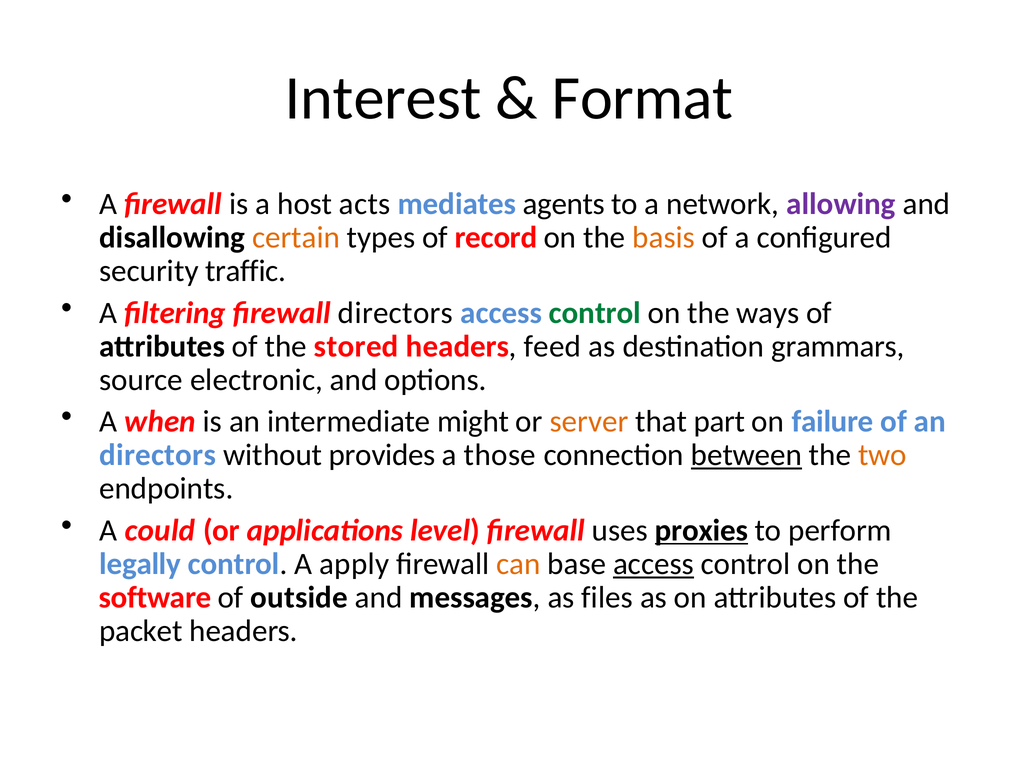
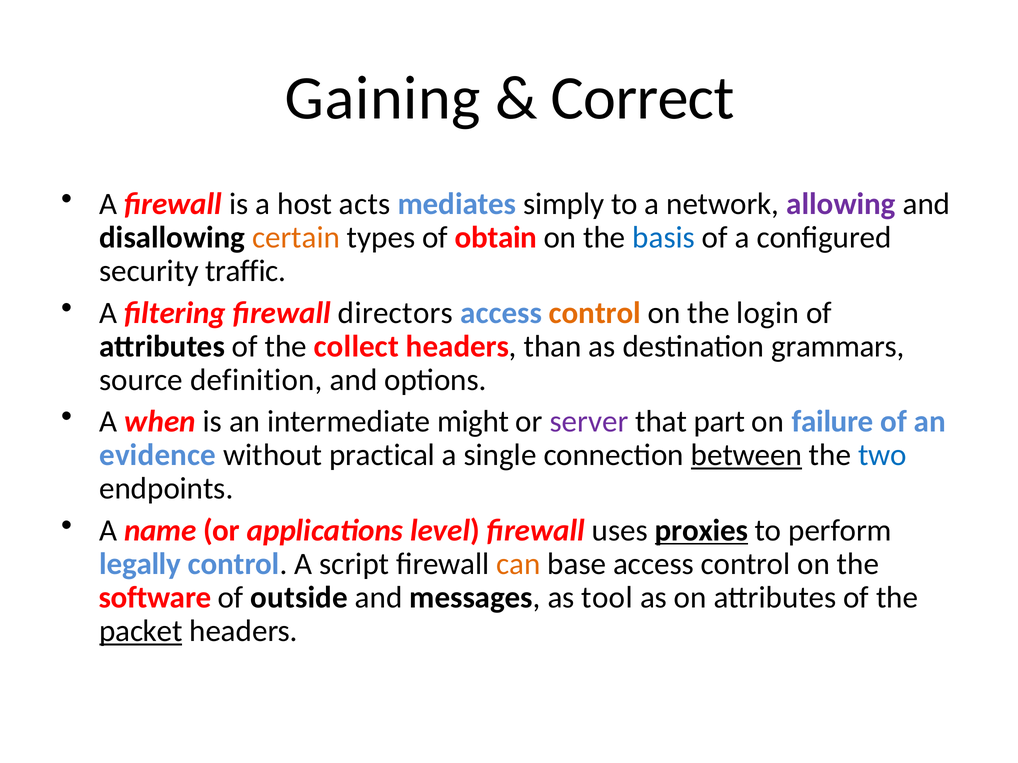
Interest: Interest -> Gaining (383, 99)
Format: Format -> Correct (643, 99)
agents: agents -> simply (564, 204)
record: record -> obtain (496, 238)
basis colour: orange -> blue (664, 238)
control colour: green -> orange (595, 313)
ways: ways -> login (768, 313)
stored: stored -> collect (356, 347)
feed: feed -> than (553, 347)
electronic: electronic -> definition (256, 380)
server colour: orange -> purple (589, 422)
directors: directors -> evidence (158, 455)
provides: provides -> practical (382, 455)
those: those -> single (500, 455)
two colour: orange -> blue (882, 455)
could: could -> name (160, 531)
apply: apply -> script (354, 564)
access underline: present -> none (653, 564)
files: files -> tool (607, 598)
packet underline: none -> present (141, 632)
